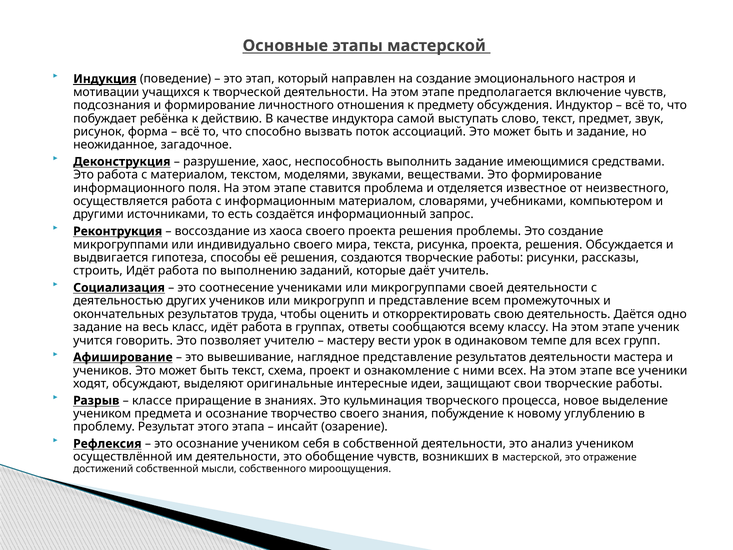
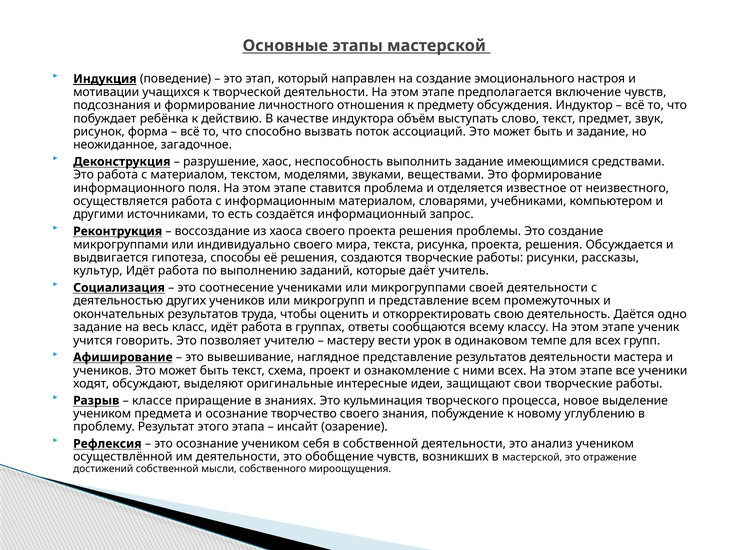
самой: самой -> объём (416, 118)
строить: строить -> культур (98, 271)
